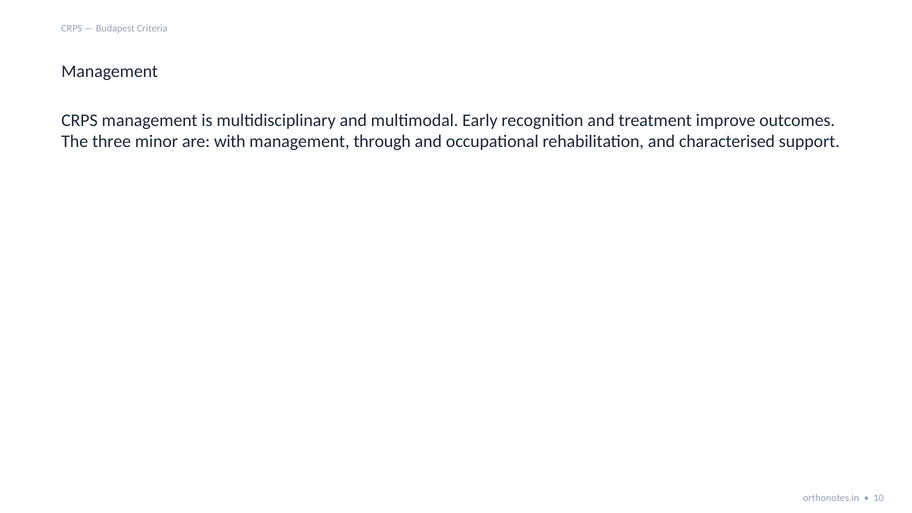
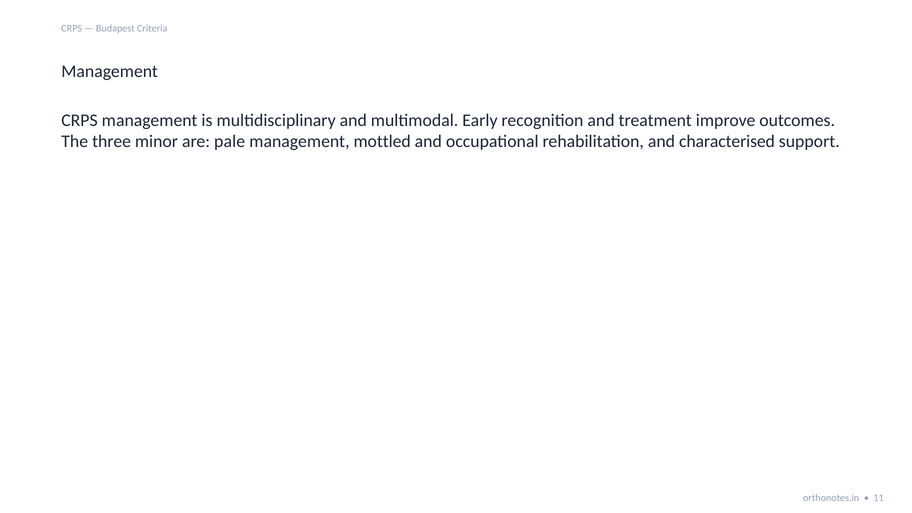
with: with -> pale (230, 142)
through: through -> mottled (382, 142)
10: 10 -> 11 (879, 498)
